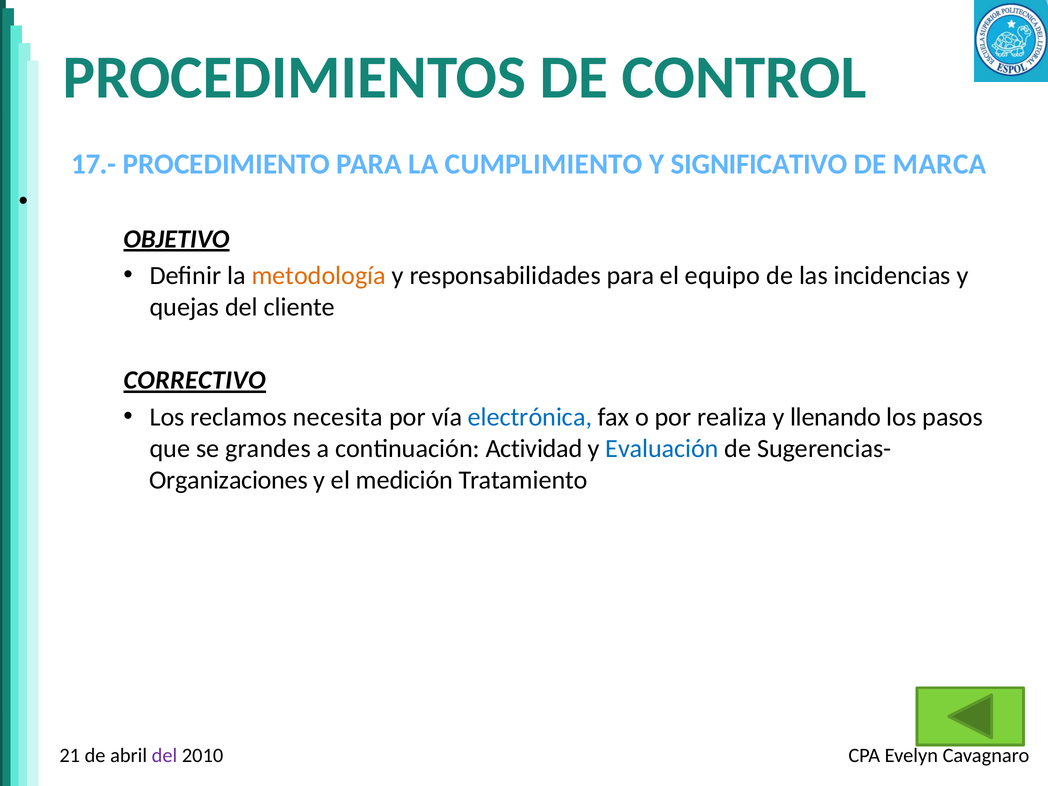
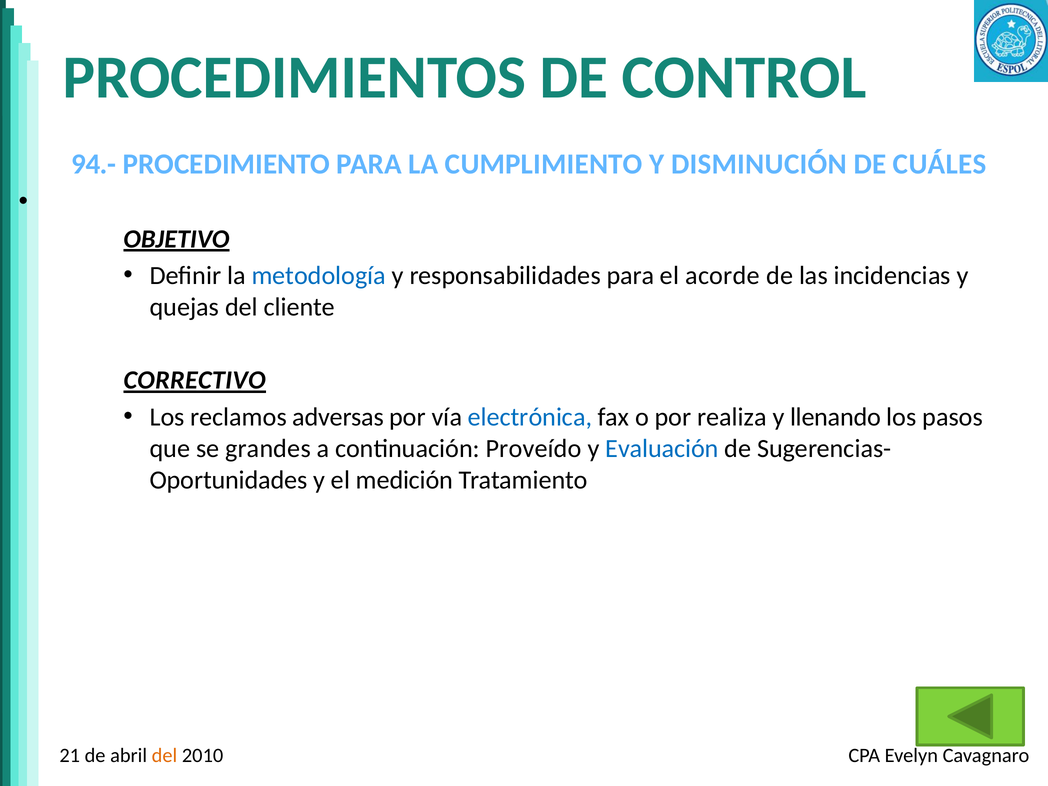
17.-: 17.- -> 94.- (94, 164)
SIGNIFICATIVO: SIGNIFICATIVO -> DISMINUCIÓN (759, 164)
MARCA: MARCA -> CUÁLES (940, 164)
metodología colour: orange -> blue (319, 276)
equipo: equipo -> acorde (723, 276)
necesita: necesita -> adversas (338, 417)
Actividad: Actividad -> Proveído (534, 448)
Organizaciones: Organizaciones -> Oportunidades (229, 480)
del colour: purple -> orange (164, 756)
